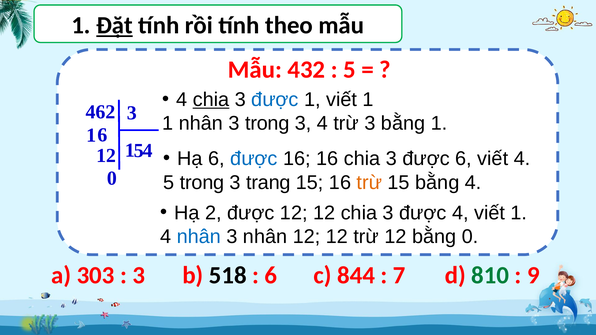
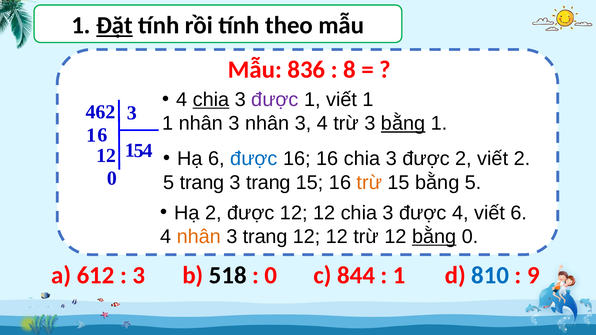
432: 432 -> 836 (306, 70)
5: 5 -> 8 (350, 70)
được colour: blue -> purple (275, 100)
3 trong: trong -> nhân (267, 124)
bằng underline: none -> present (403, 124)
được 6: 6 -> 2 (464, 159)
viết 4: 4 -> 2 (522, 159)
5 trong: trong -> trang (202, 183)
bằng 4: 4 -> 5 (473, 183)
4 viết 1: 1 -> 6 (519, 213)
nhân colour: blue -> orange (199, 237)
nhân: nhân -> trang (265, 237)
bằng underline: none -> present (434, 237)
303: 303 -> 612 (96, 276)
6: 6 -> 0 (271, 276)
7: 7 -> 1 (399, 276)
810 colour: green -> blue (490, 276)
